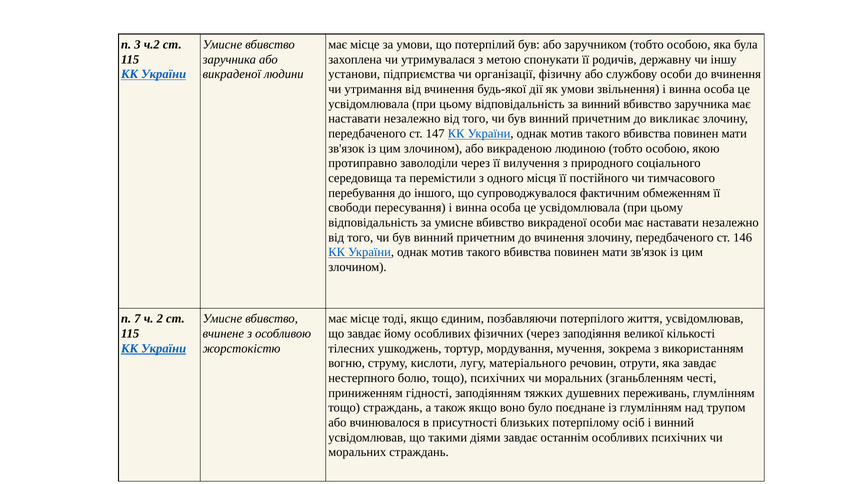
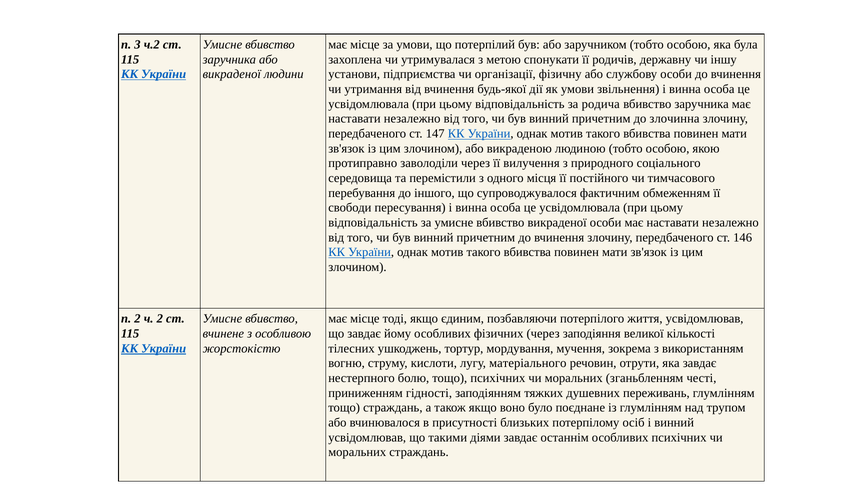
за винний: винний -> родича (601, 104)
викликає: викликає -> злочинна (674, 119)
п 7: 7 -> 2 (137, 319)
